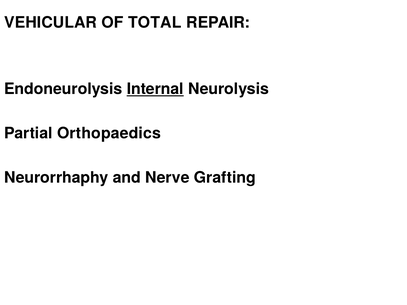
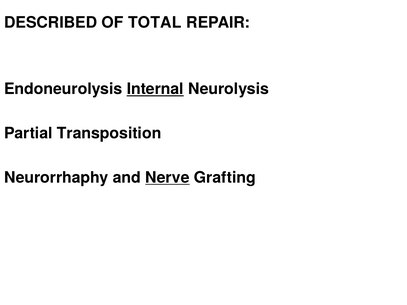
VEHICULAR: VEHICULAR -> DESCRIBED (51, 23)
Orthopaedics: Orthopaedics -> Transposition (109, 133)
Nerve underline: none -> present (167, 178)
